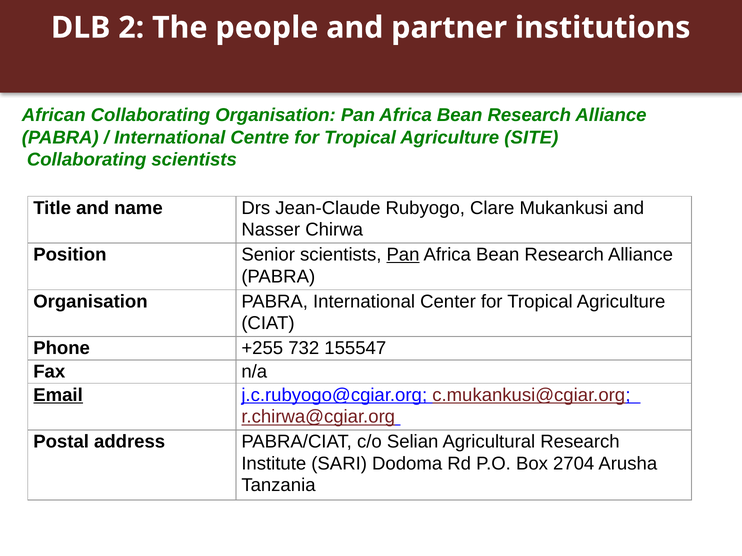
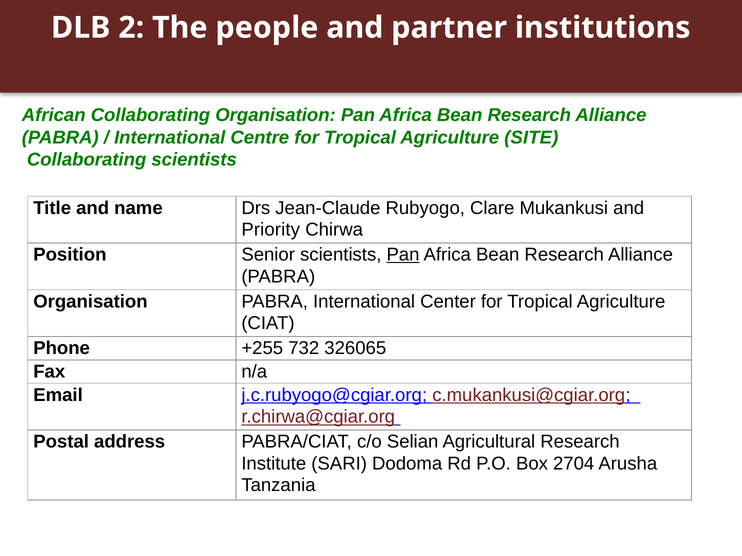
Nasser: Nasser -> Priority (271, 230)
155547: 155547 -> 326065 (355, 348)
Email underline: present -> none (58, 395)
